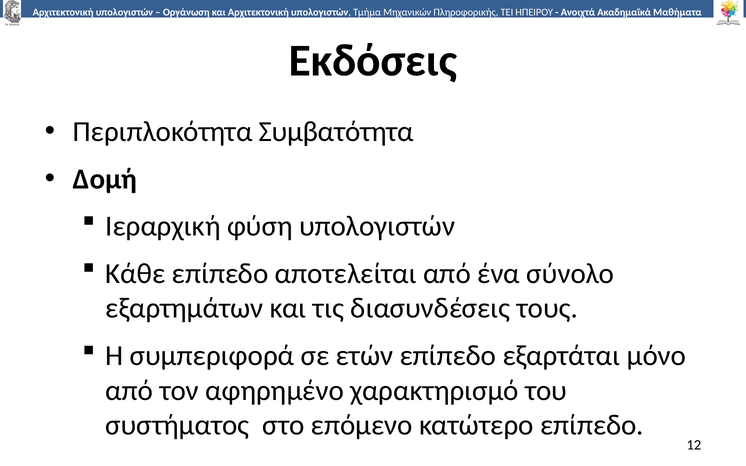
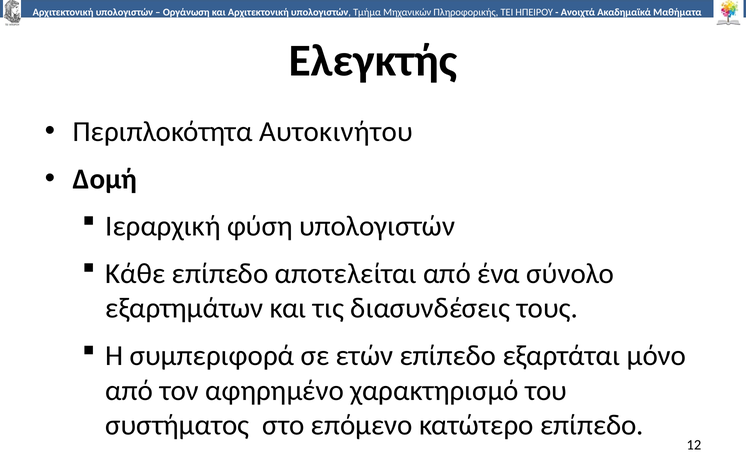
Εκδόσεις: Εκδόσεις -> Ελεγκτής (373, 61)
Συμβατότητα: Συμβατότητα -> Αυτοκινήτου (336, 132)
